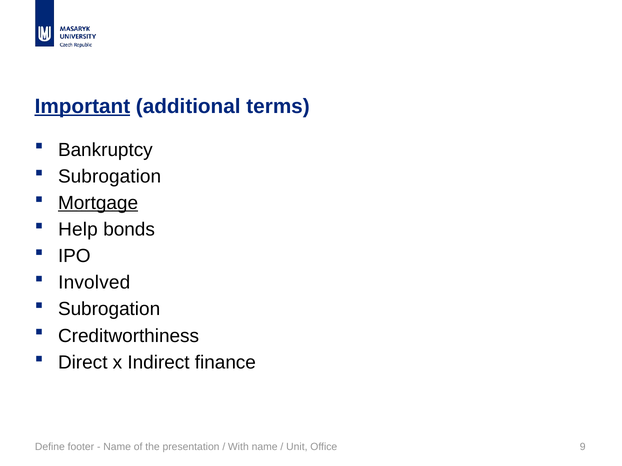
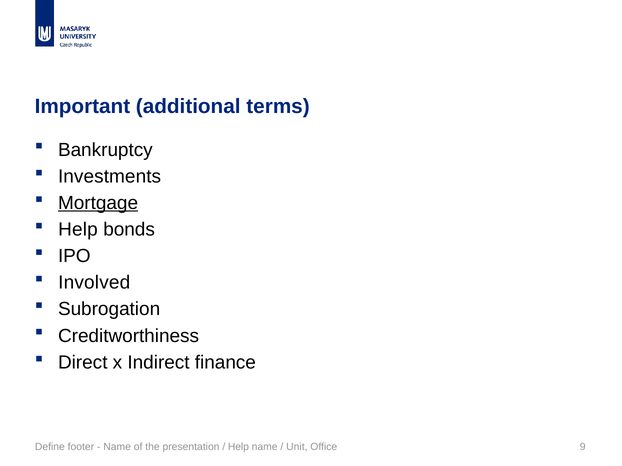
Important underline: present -> none (82, 106)
Subrogation: Subrogation -> Investments (110, 177)
With: With -> Help (238, 448)
